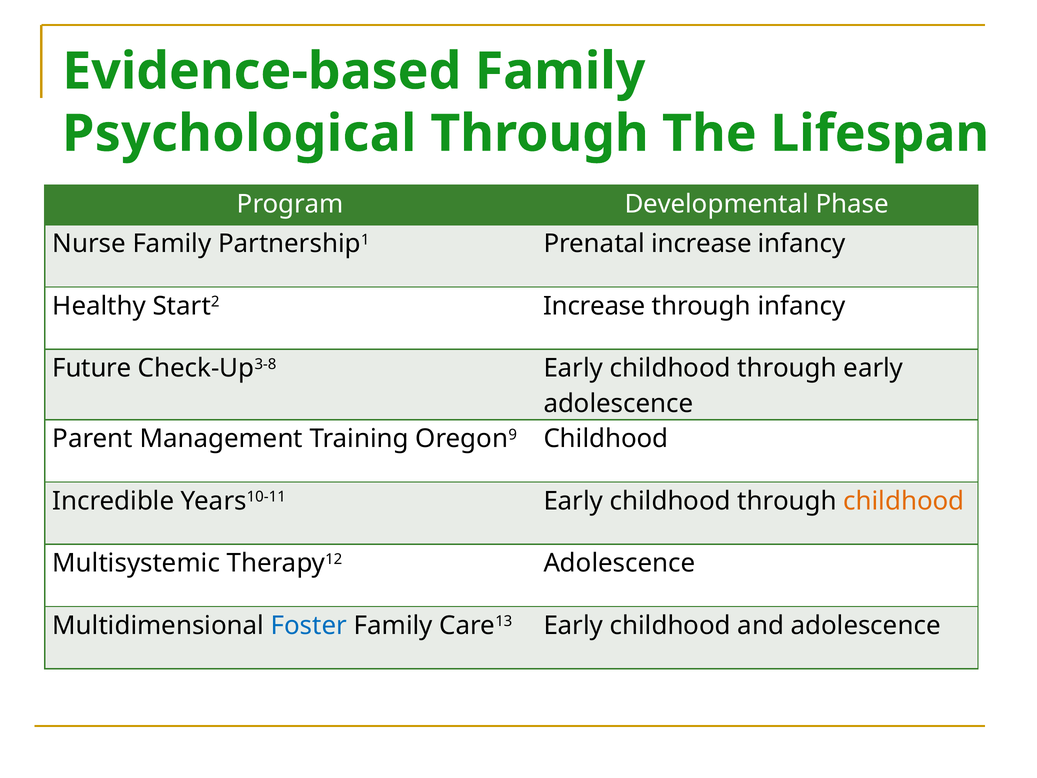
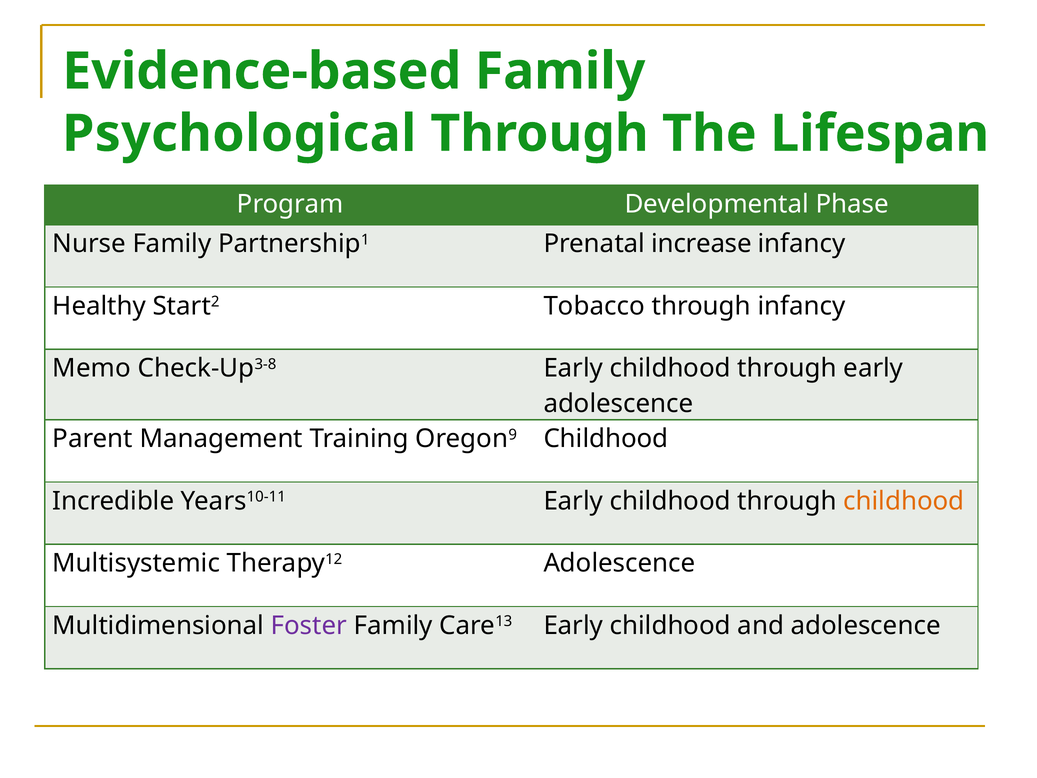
Start2 Increase: Increase -> Tobacco (594, 306)
Future: Future -> Memo (92, 368)
Foster colour: blue -> purple (309, 625)
